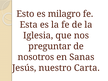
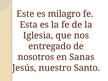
Esto: Esto -> Este (25, 14)
preguntar: preguntar -> entregado (50, 46)
Carta: Carta -> Santo (87, 68)
